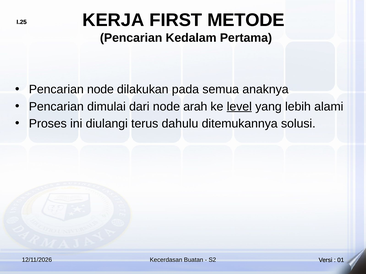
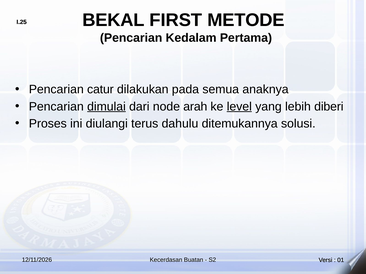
KERJA: KERJA -> BEKAL (113, 20)
Pencarian node: node -> catur (100, 90)
dimulai underline: none -> present (106, 107)
alami: alami -> diberi (329, 107)
